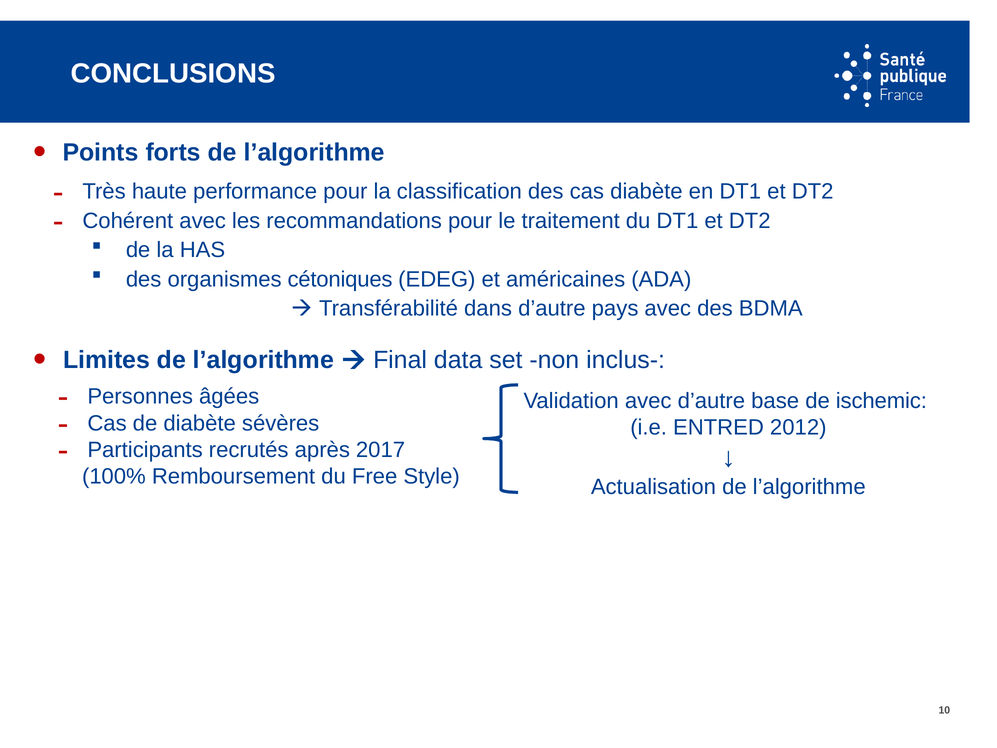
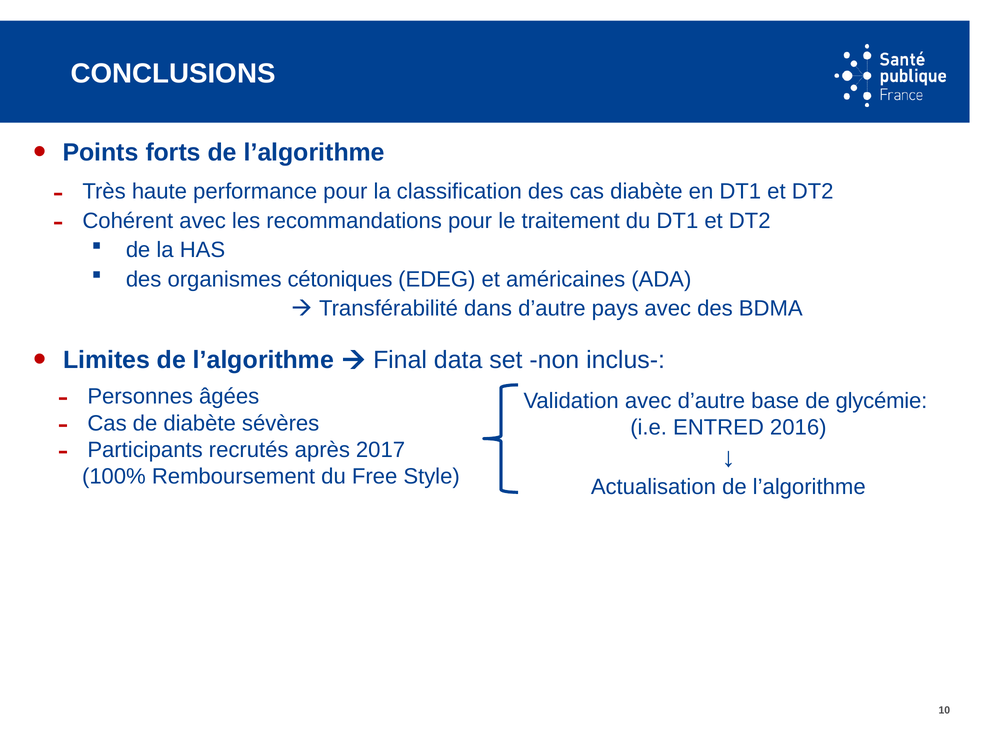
ischemic: ischemic -> glycémie (881, 401)
2012: 2012 -> 2016 (798, 427)
